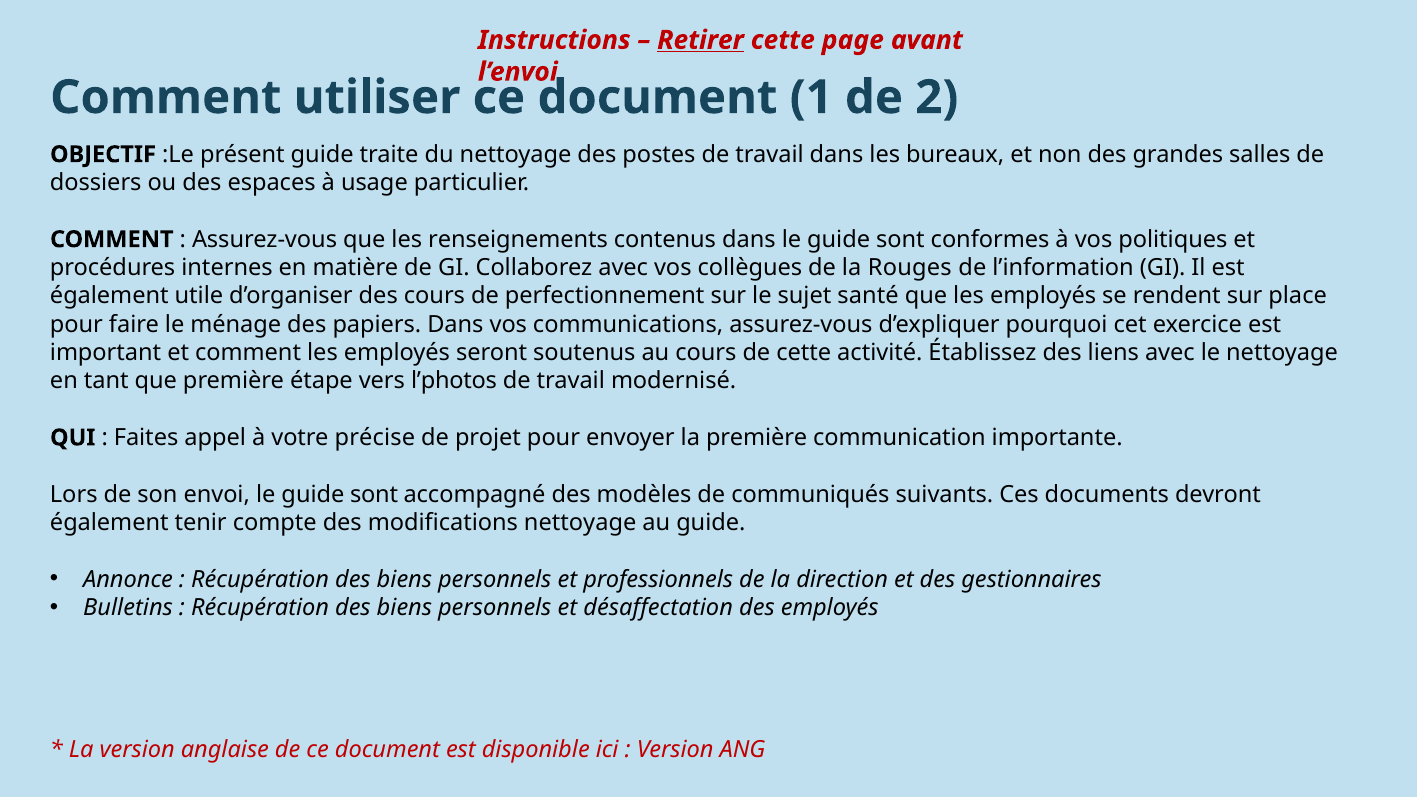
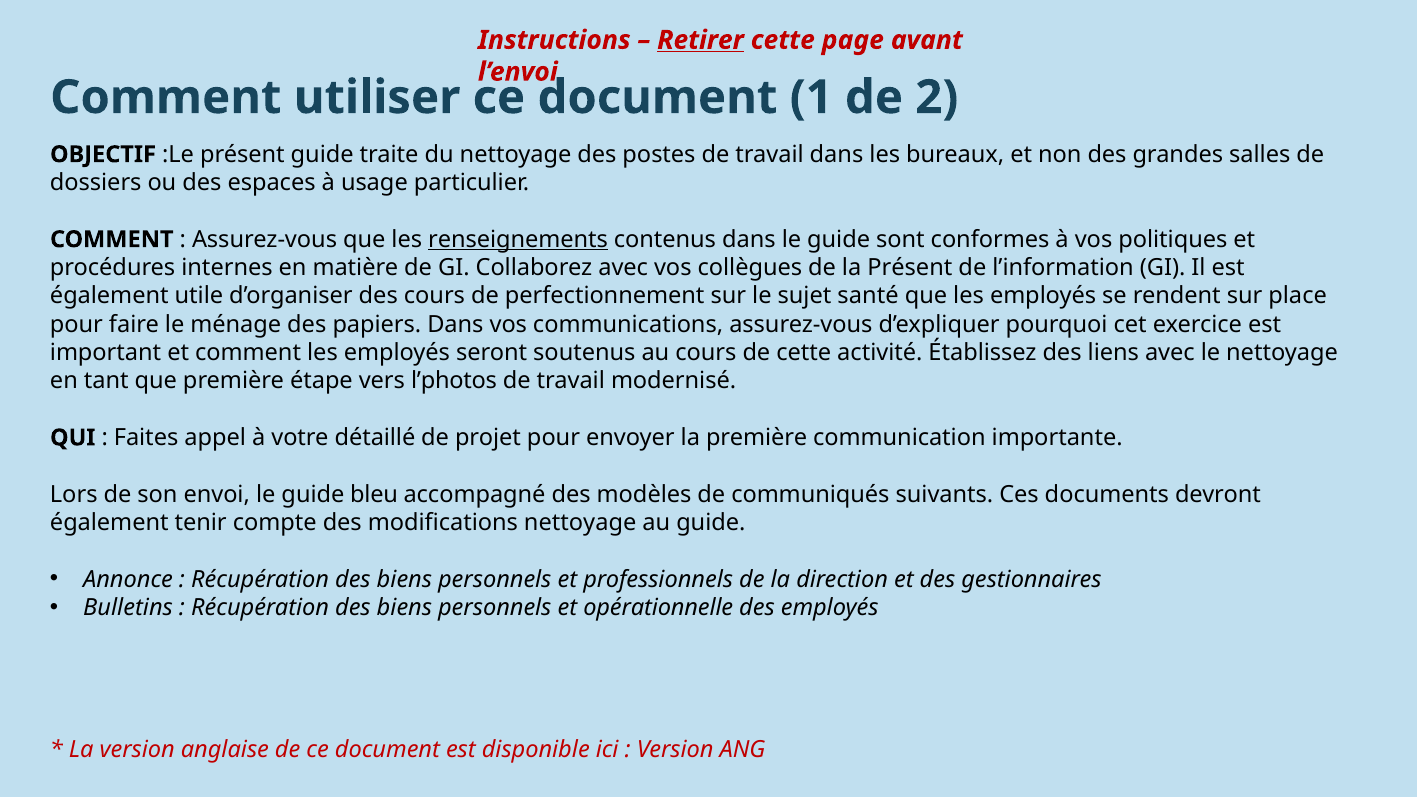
renseignements underline: none -> present (518, 239)
la Rouges: Rouges -> Présent (910, 268)
précise: précise -> détaillé (375, 438)
envoi le guide sont: sont -> bleu (374, 494)
désaffectation: désaffectation -> opérationnelle (658, 608)
